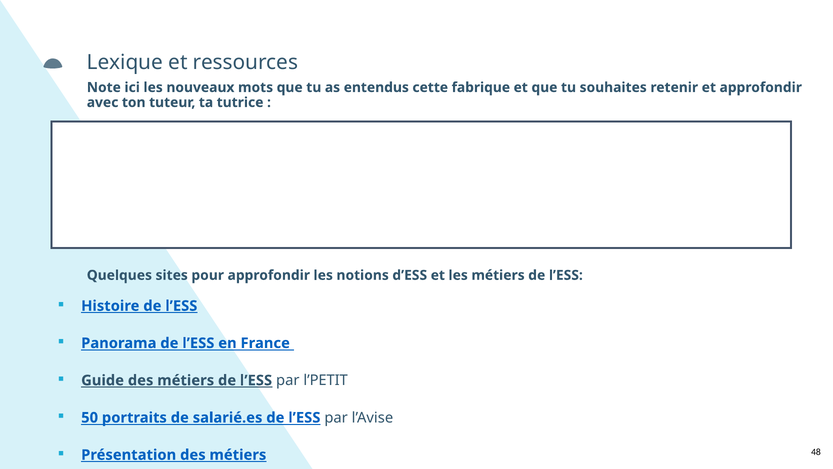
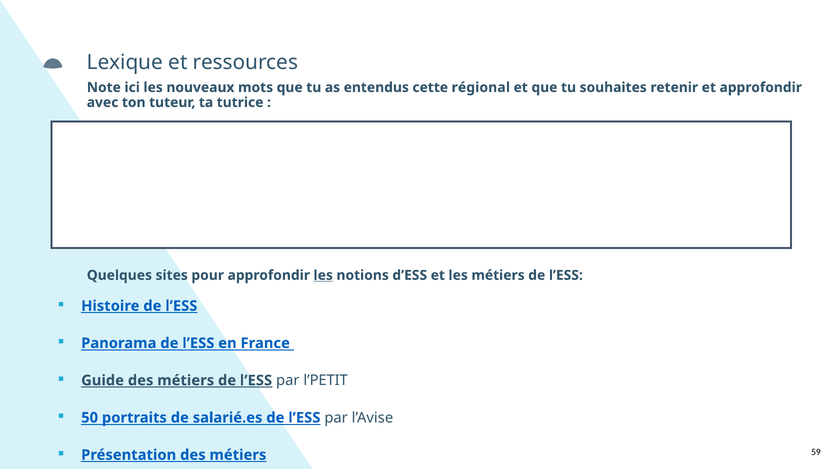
fabrique: fabrique -> régional (481, 87)
les underline: none -> present (323, 275)
48: 48 -> 59 (816, 452)
